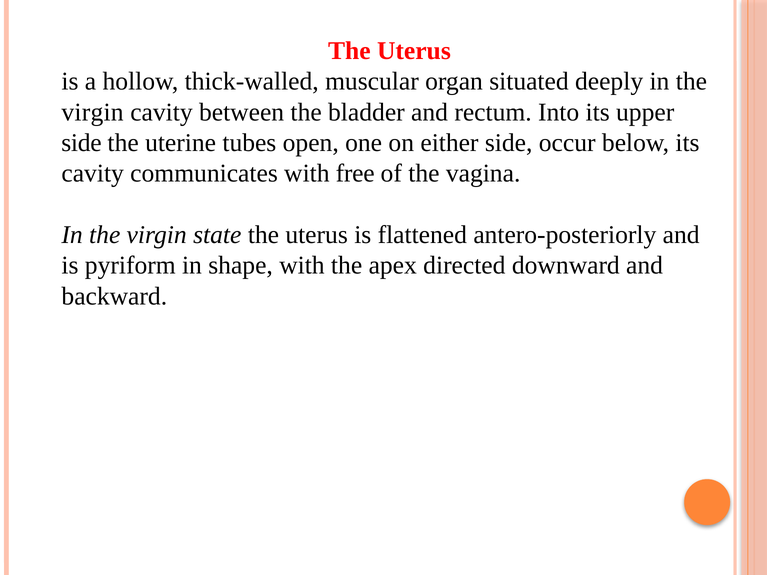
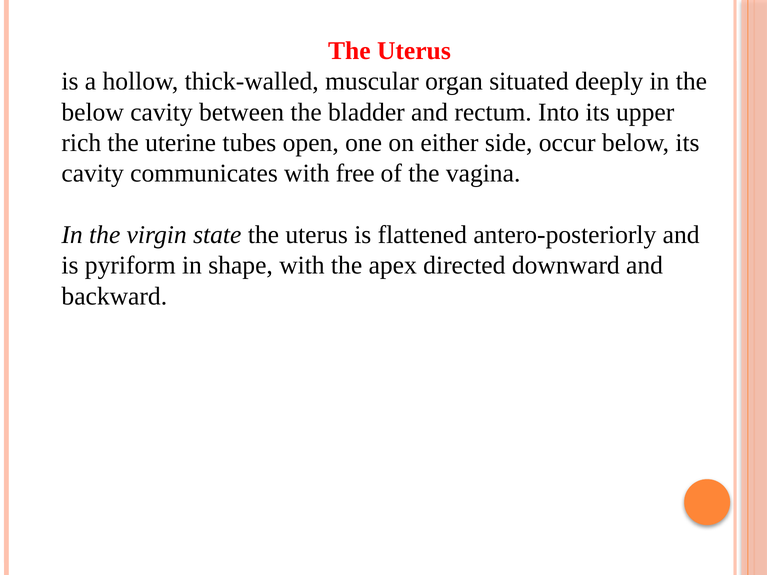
virgin: virgin -> below (93, 112)
side: side -> rich (81, 143)
